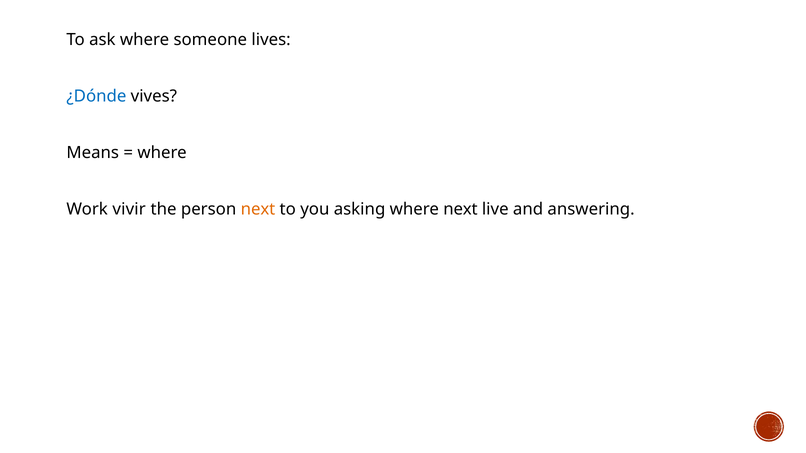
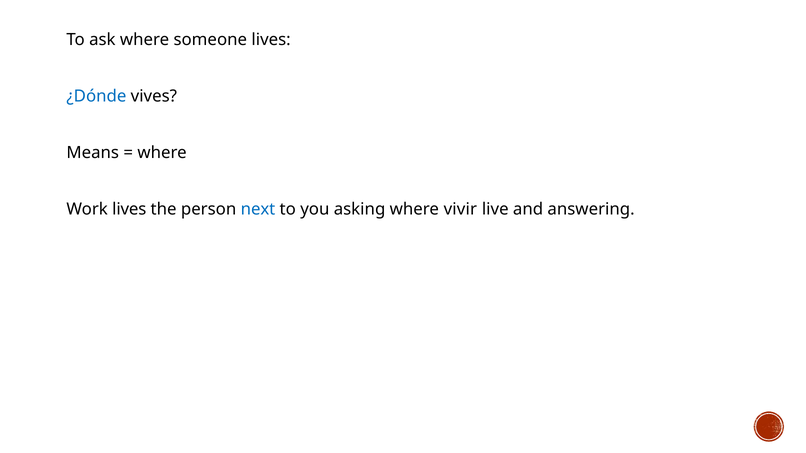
Work vivir: vivir -> lives (129, 209)
next colour: orange -> blue (258, 209)
where next: next -> vivir (460, 209)
